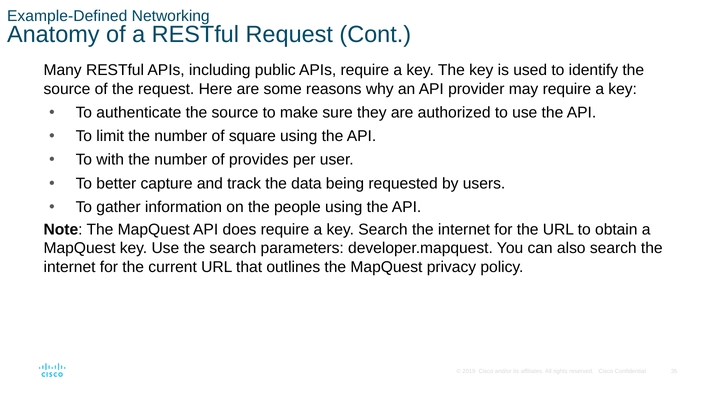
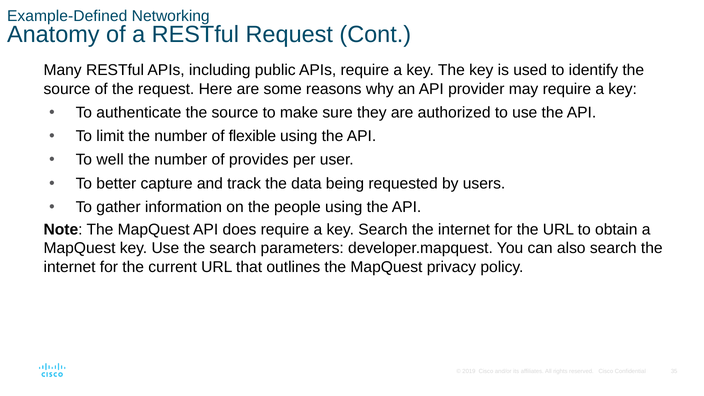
square: square -> flexible (252, 136)
with: with -> well (110, 160)
